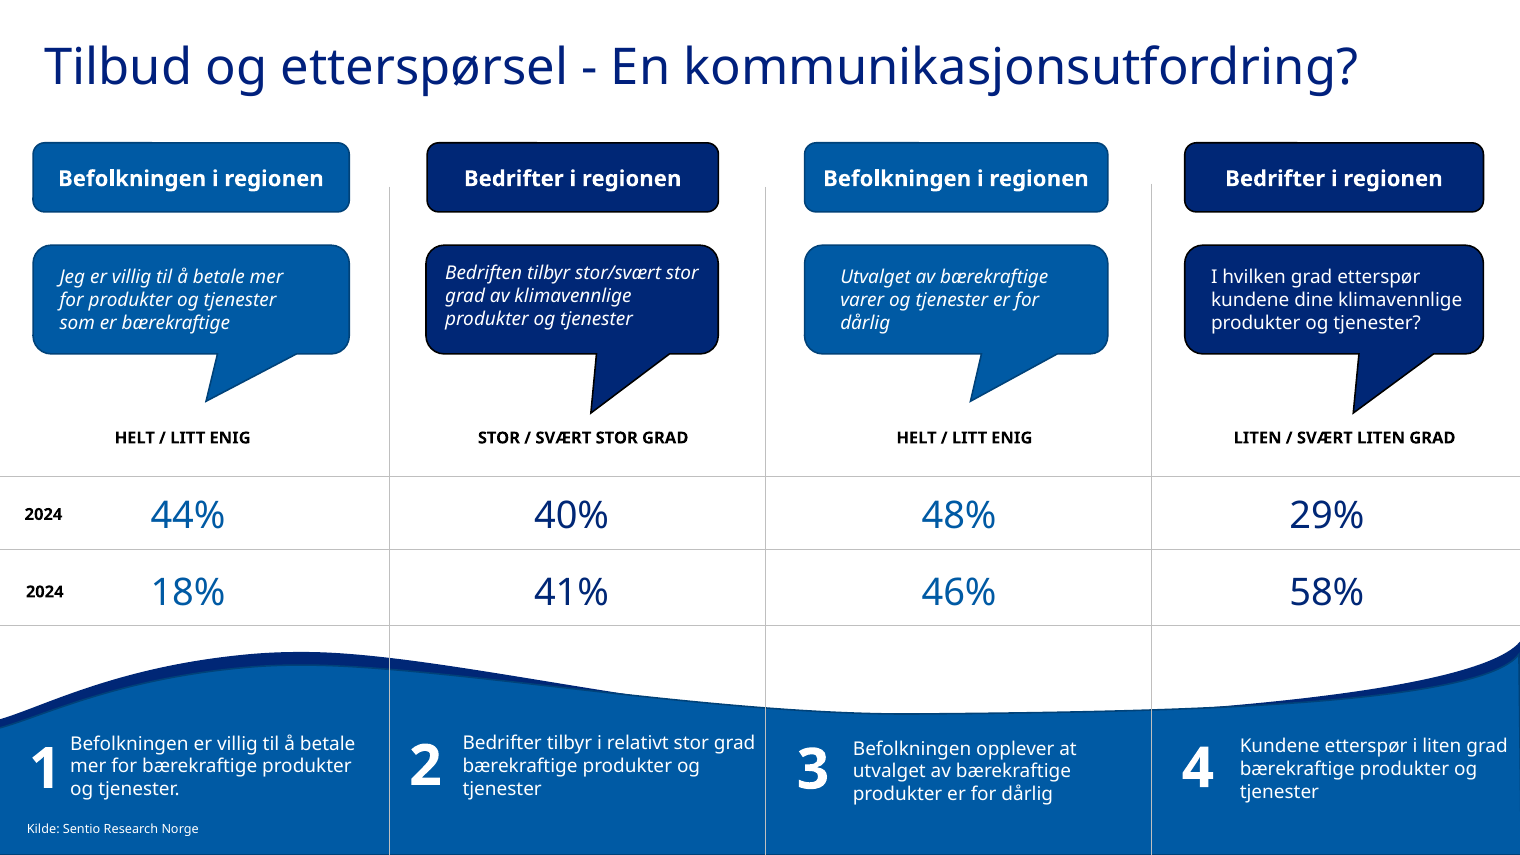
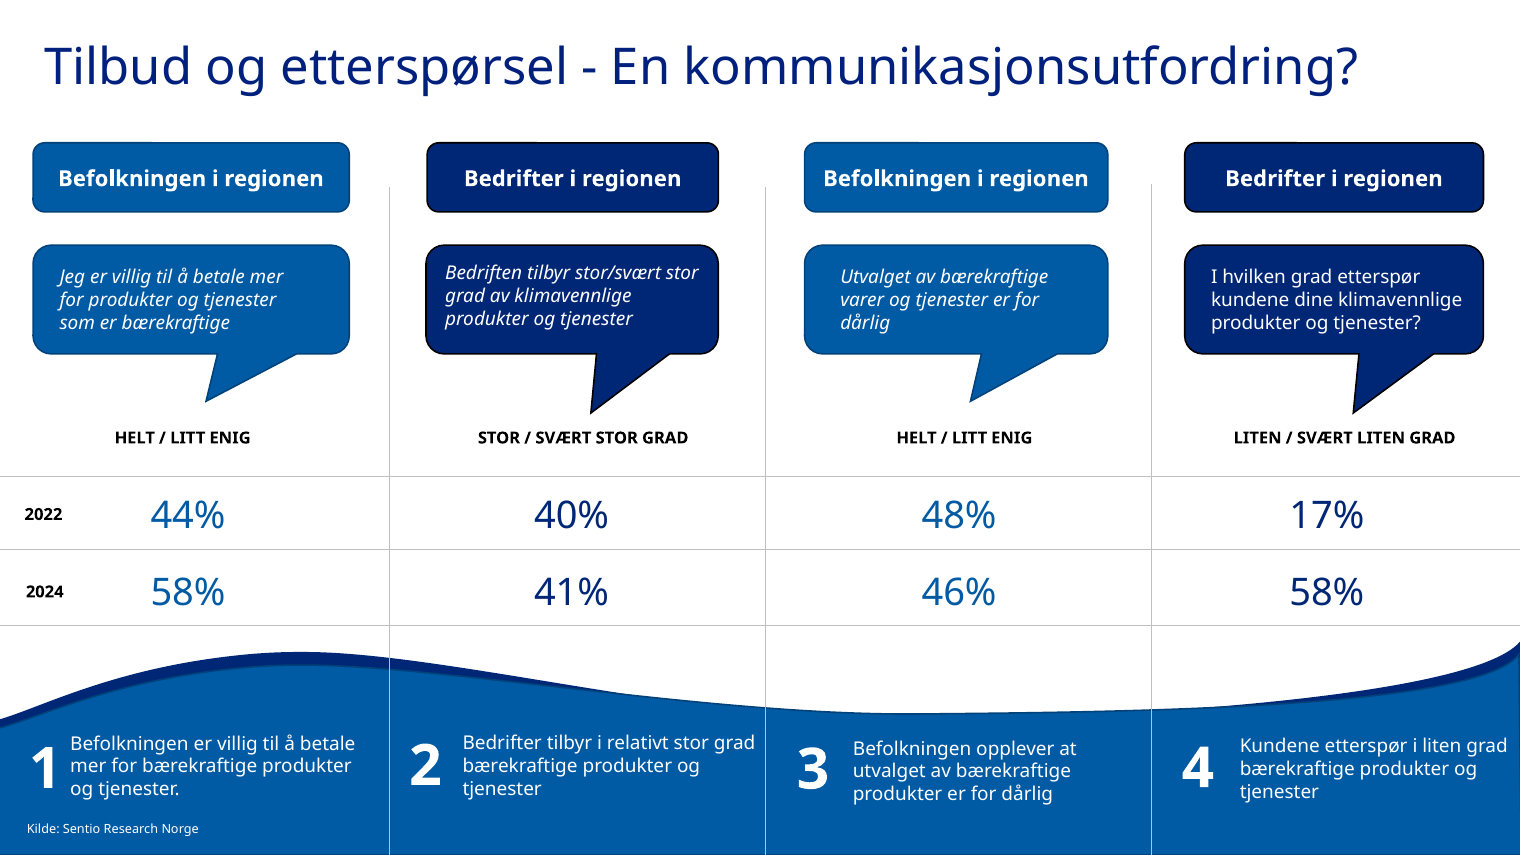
29%: 29% -> 17% (1327, 515)
2024: 2024 -> 2022 (43, 514)
18%: 18% -> 58% (188, 593)
